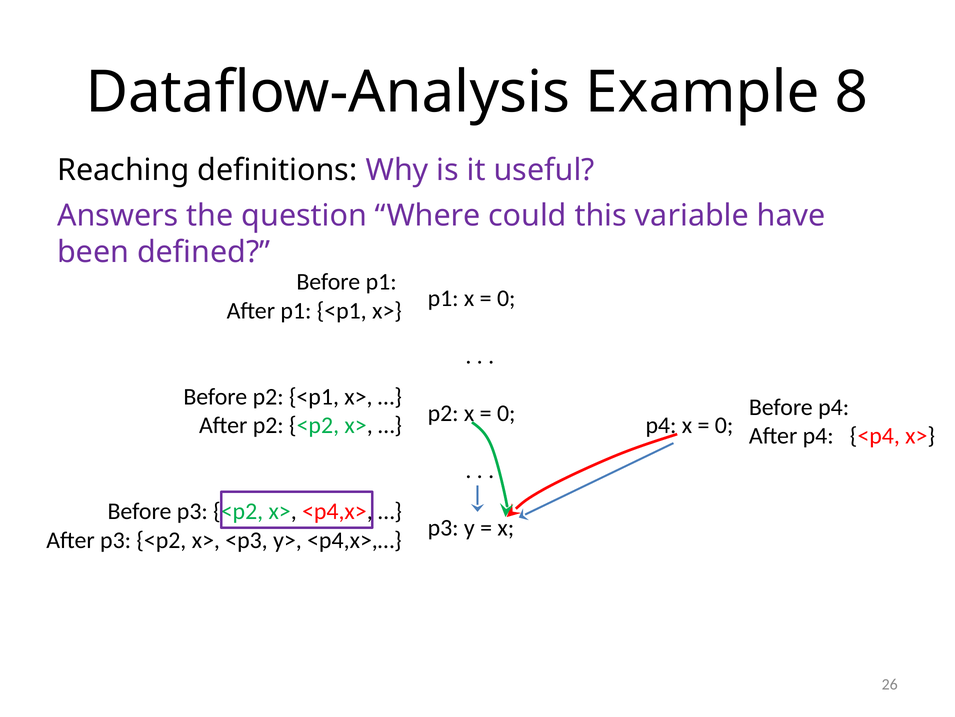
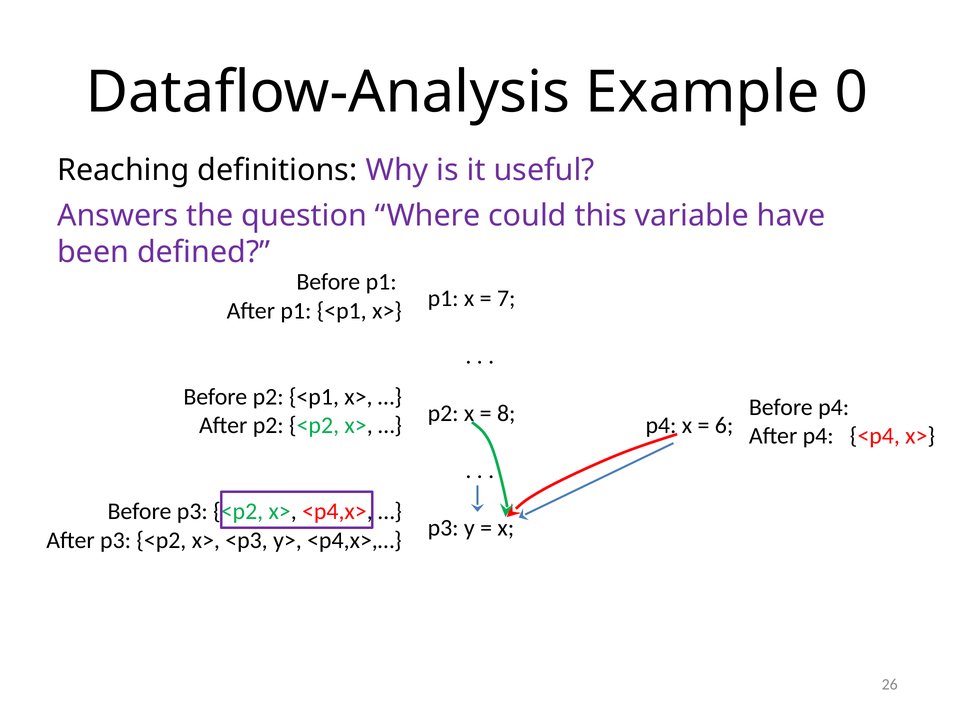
8: 8 -> 0 (852, 92)
0: 0 -> 7 (506, 298)
0: 0 -> 8 (506, 413)
0: 0 -> 6 (724, 425)
